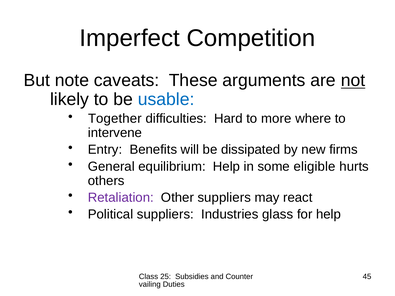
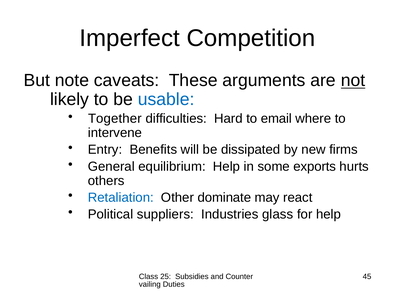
more: more -> email (276, 119)
eligible: eligible -> exports (315, 167)
Retaliation colour: purple -> blue (121, 198)
Other suppliers: suppliers -> dominate (224, 198)
